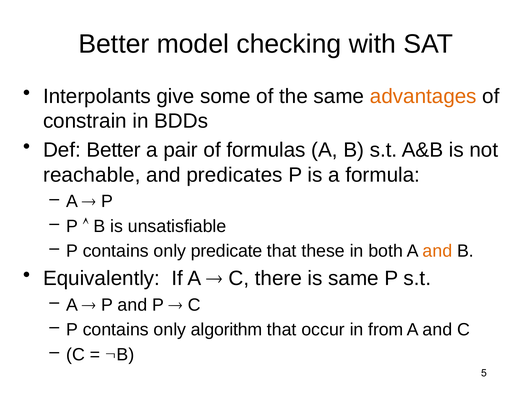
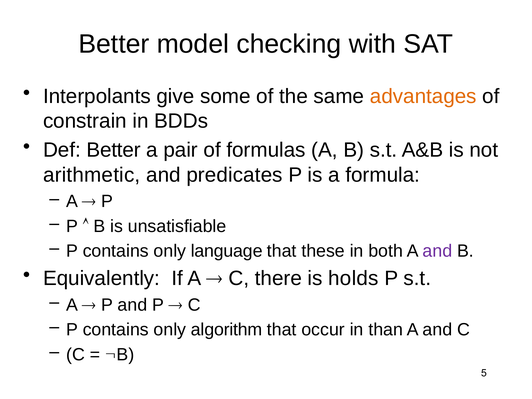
reachable: reachable -> arithmetic (92, 175)
predicate: predicate -> language (227, 251)
and colour: orange -> purple (437, 251)
is same: same -> holds (353, 278)
from: from -> than (386, 330)
